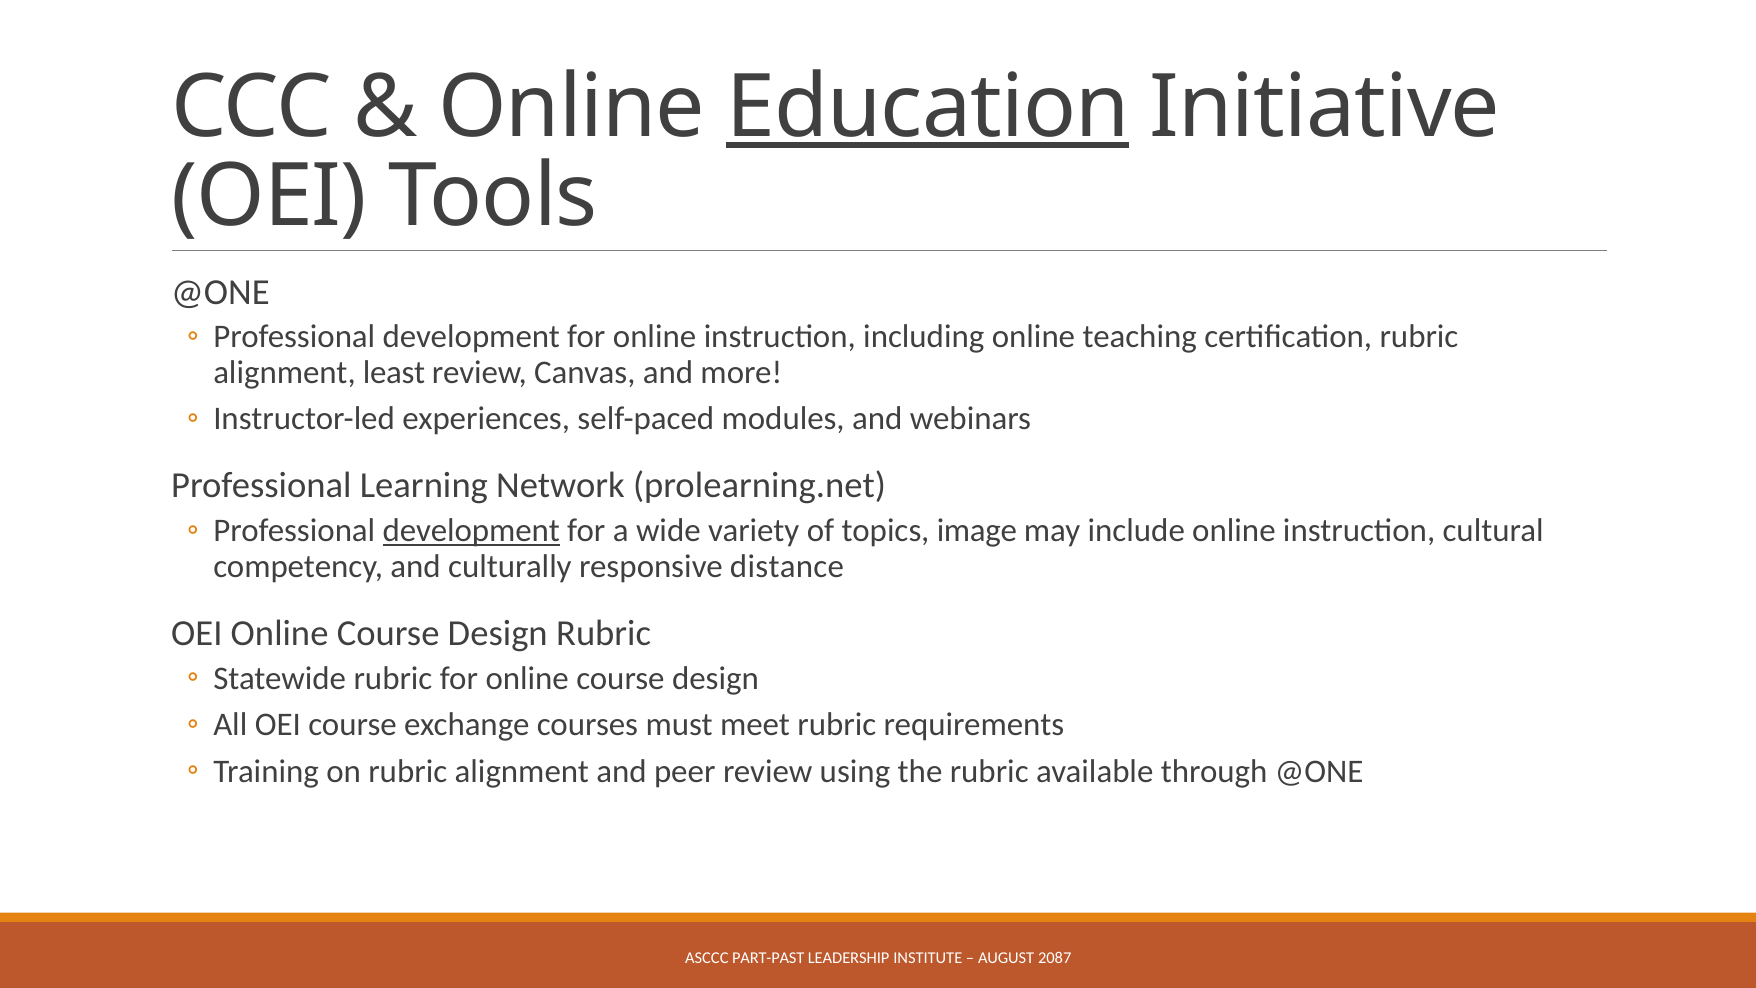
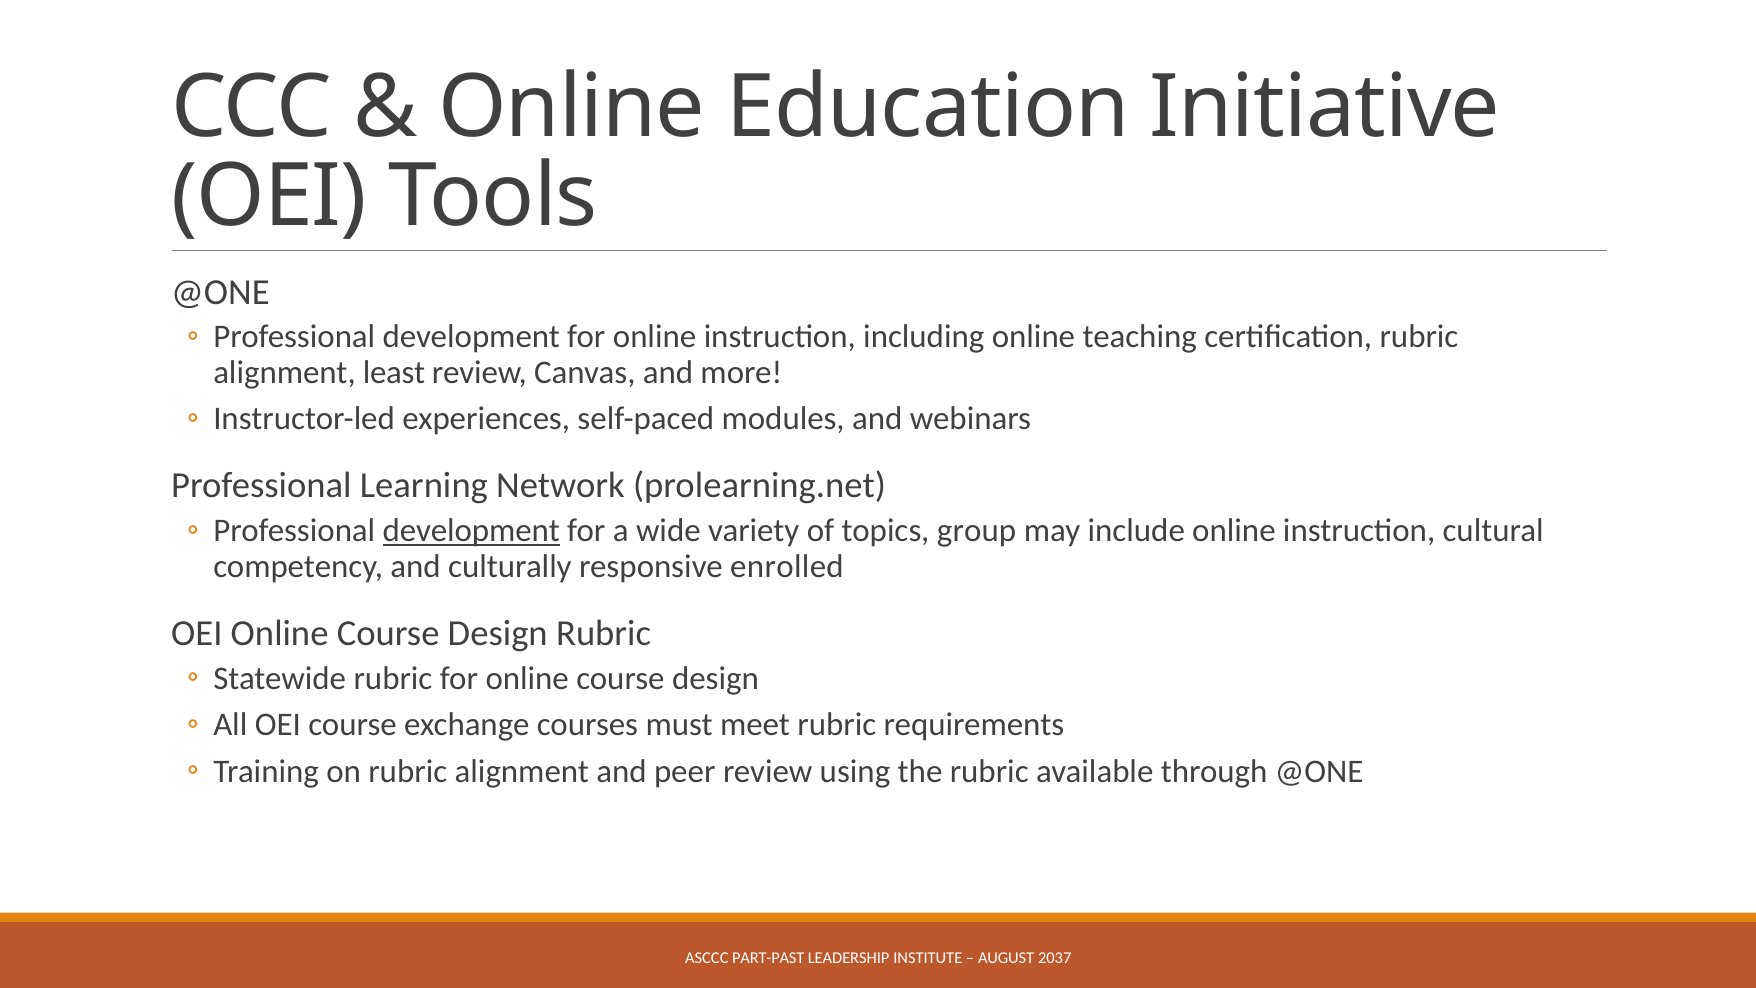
Education underline: present -> none (928, 107)
image: image -> group (977, 531)
distance: distance -> enrolled (787, 566)
2087: 2087 -> 2037 (1055, 958)
